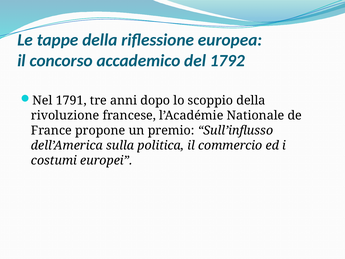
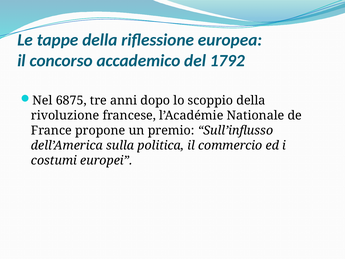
1791: 1791 -> 6875 (71, 100)
